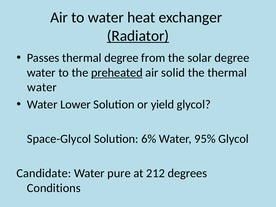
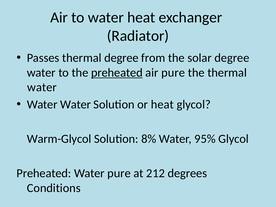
Radiator underline: present -> none (138, 36)
air solid: solid -> pure (173, 73)
Water Lower: Lower -> Water (76, 105)
or yield: yield -> heat (162, 105)
Space-Glycol: Space-Glycol -> Warm-Glycol (59, 139)
6%: 6% -> 8% (149, 139)
Candidate: Candidate -> Preheated (44, 173)
